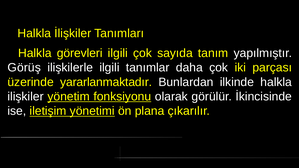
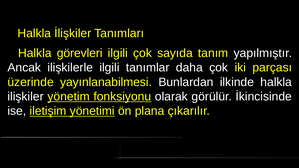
Görüş: Görüş -> Ancak (24, 68)
yararlanmaktadır: yararlanmaktadır -> yayınlanabilmesi (106, 82)
